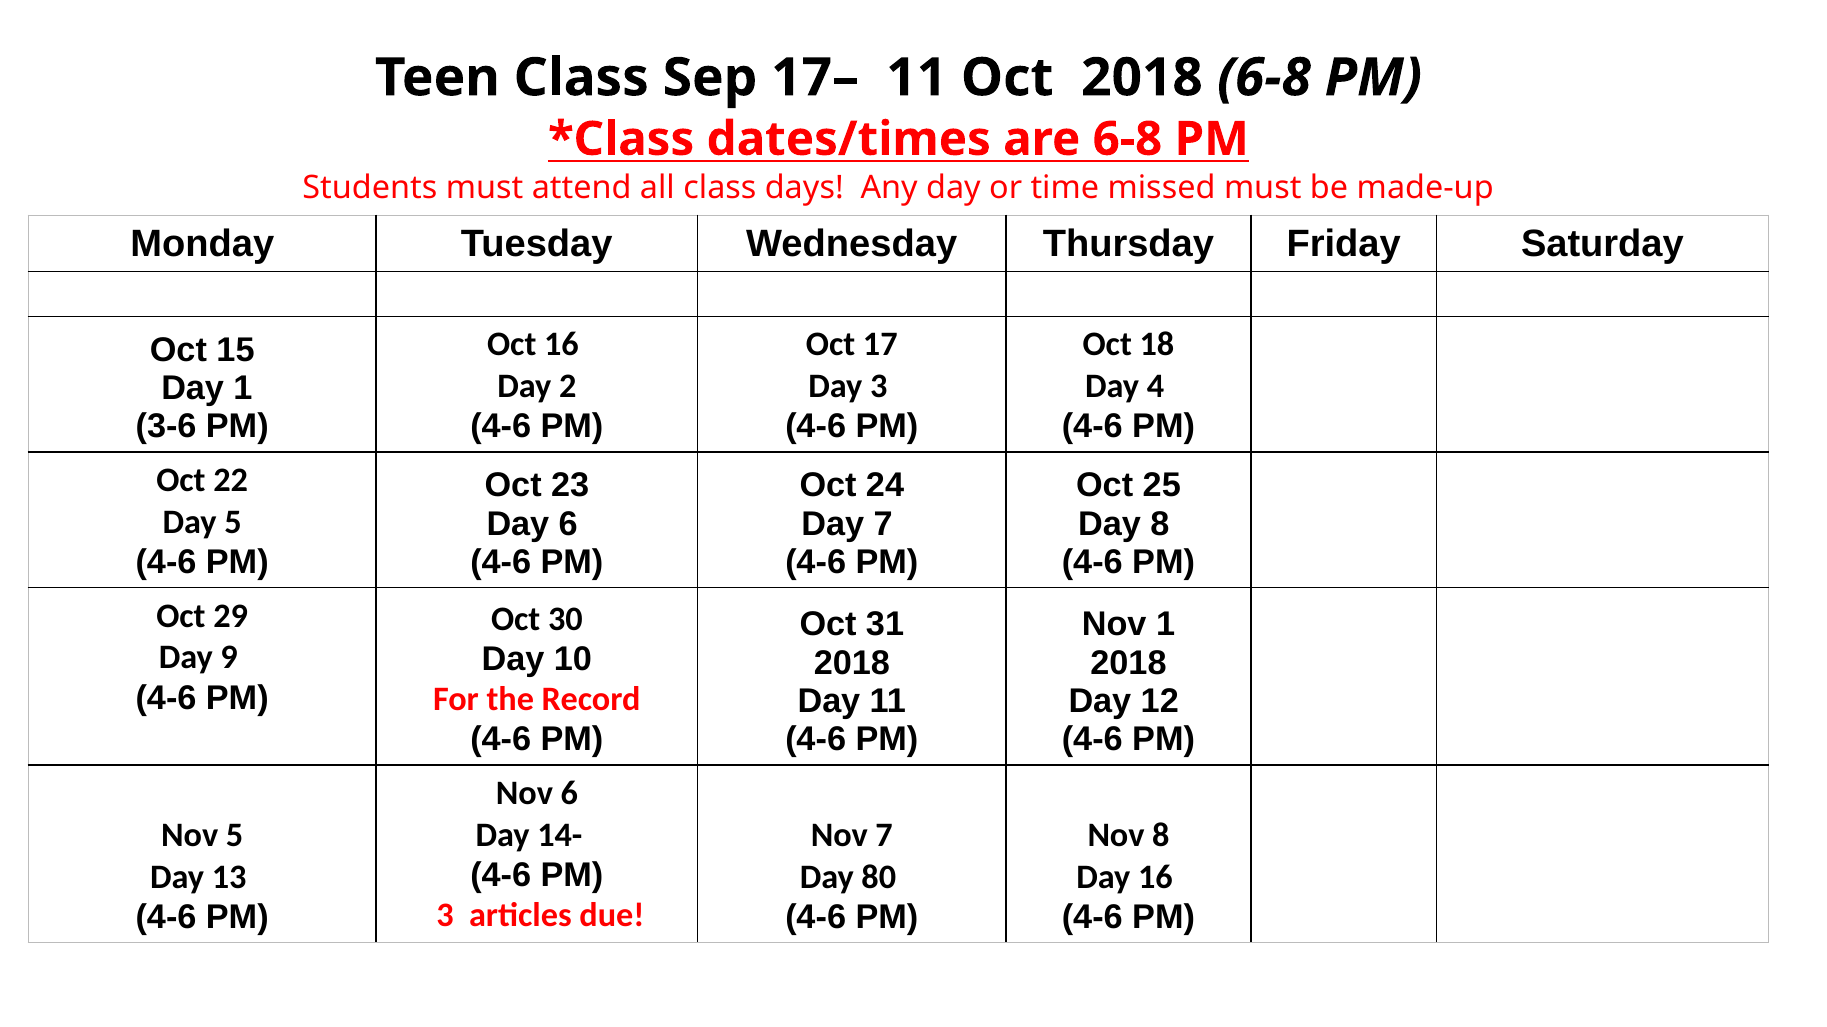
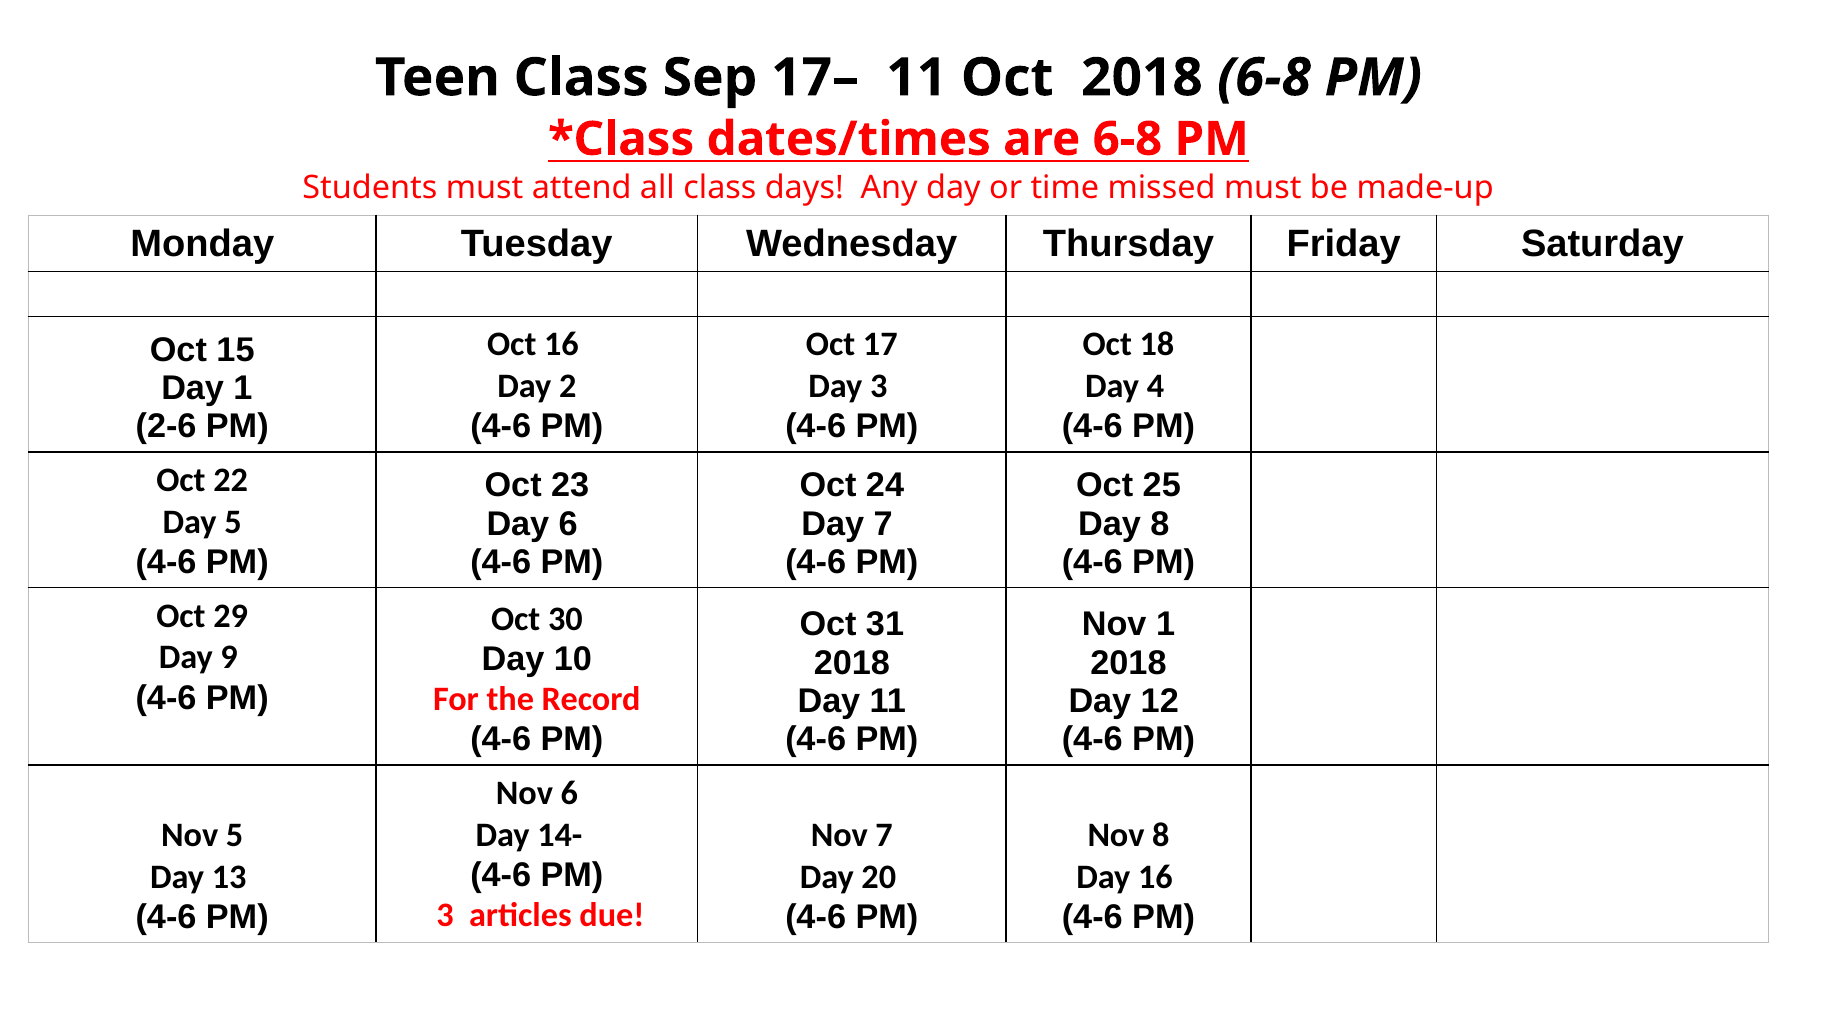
3-6: 3-6 -> 2-6 (166, 427)
80: 80 -> 20 (879, 877)
